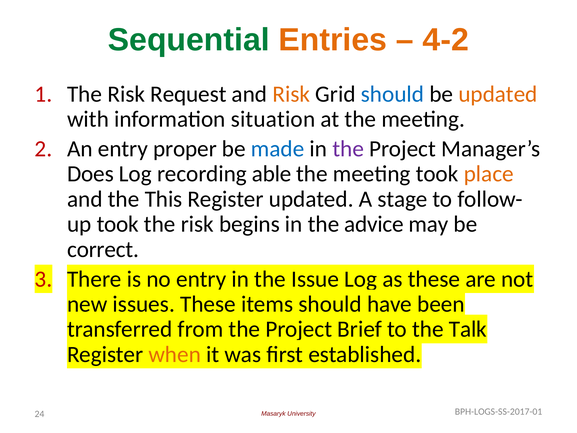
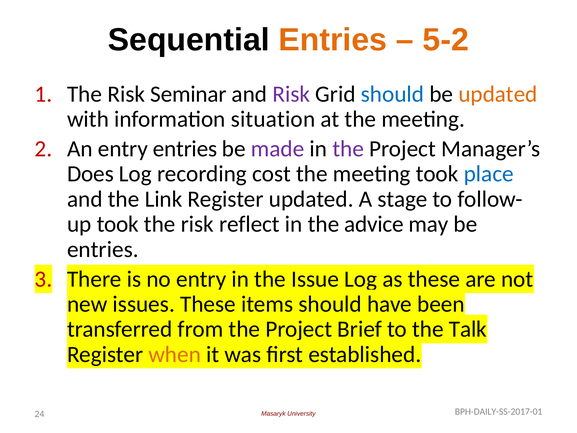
Sequential colour: green -> black (189, 40)
4-2: 4-2 -> 5-2 (446, 40)
Request: Request -> Seminar (188, 94)
Risk colour: orange -> purple (291, 94)
entry proper: proper -> entries (185, 149)
made colour: blue -> purple (278, 149)
able: able -> cost (272, 174)
place colour: orange -> blue (489, 174)
This: This -> Link (164, 199)
begins: begins -> reflect (249, 224)
correct: correct -> entries (103, 249)
BPH-LOGS-SS-2017-01: BPH-LOGS-SS-2017-01 -> BPH-DAILY-SS-2017-01 (499, 411)
